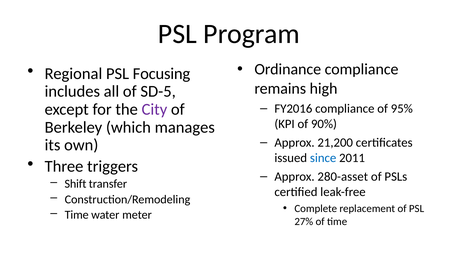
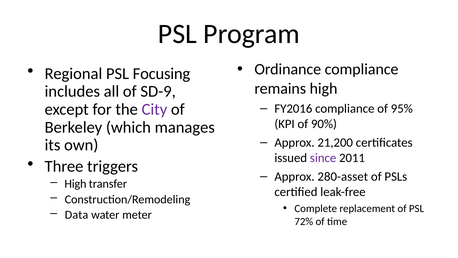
SD-5: SD-5 -> SD-9 (158, 91)
since colour: blue -> purple (323, 158)
Shift: Shift -> High (75, 184)
Time: Time -> Data (77, 215)
27%: 27% -> 72% (304, 221)
